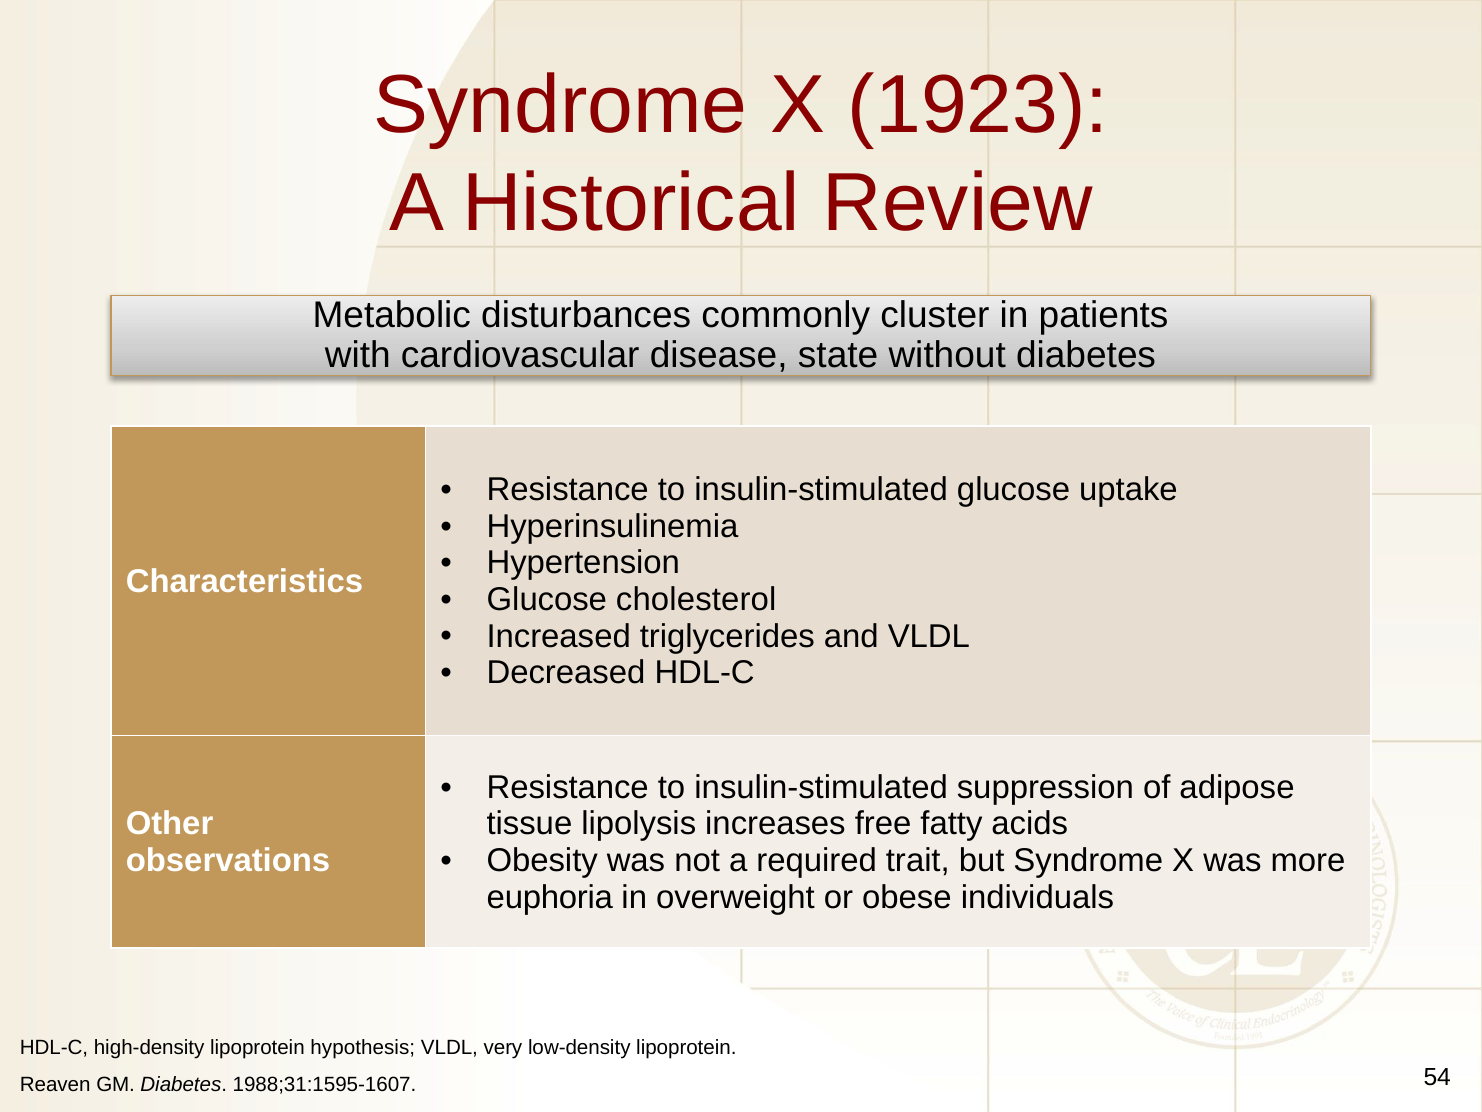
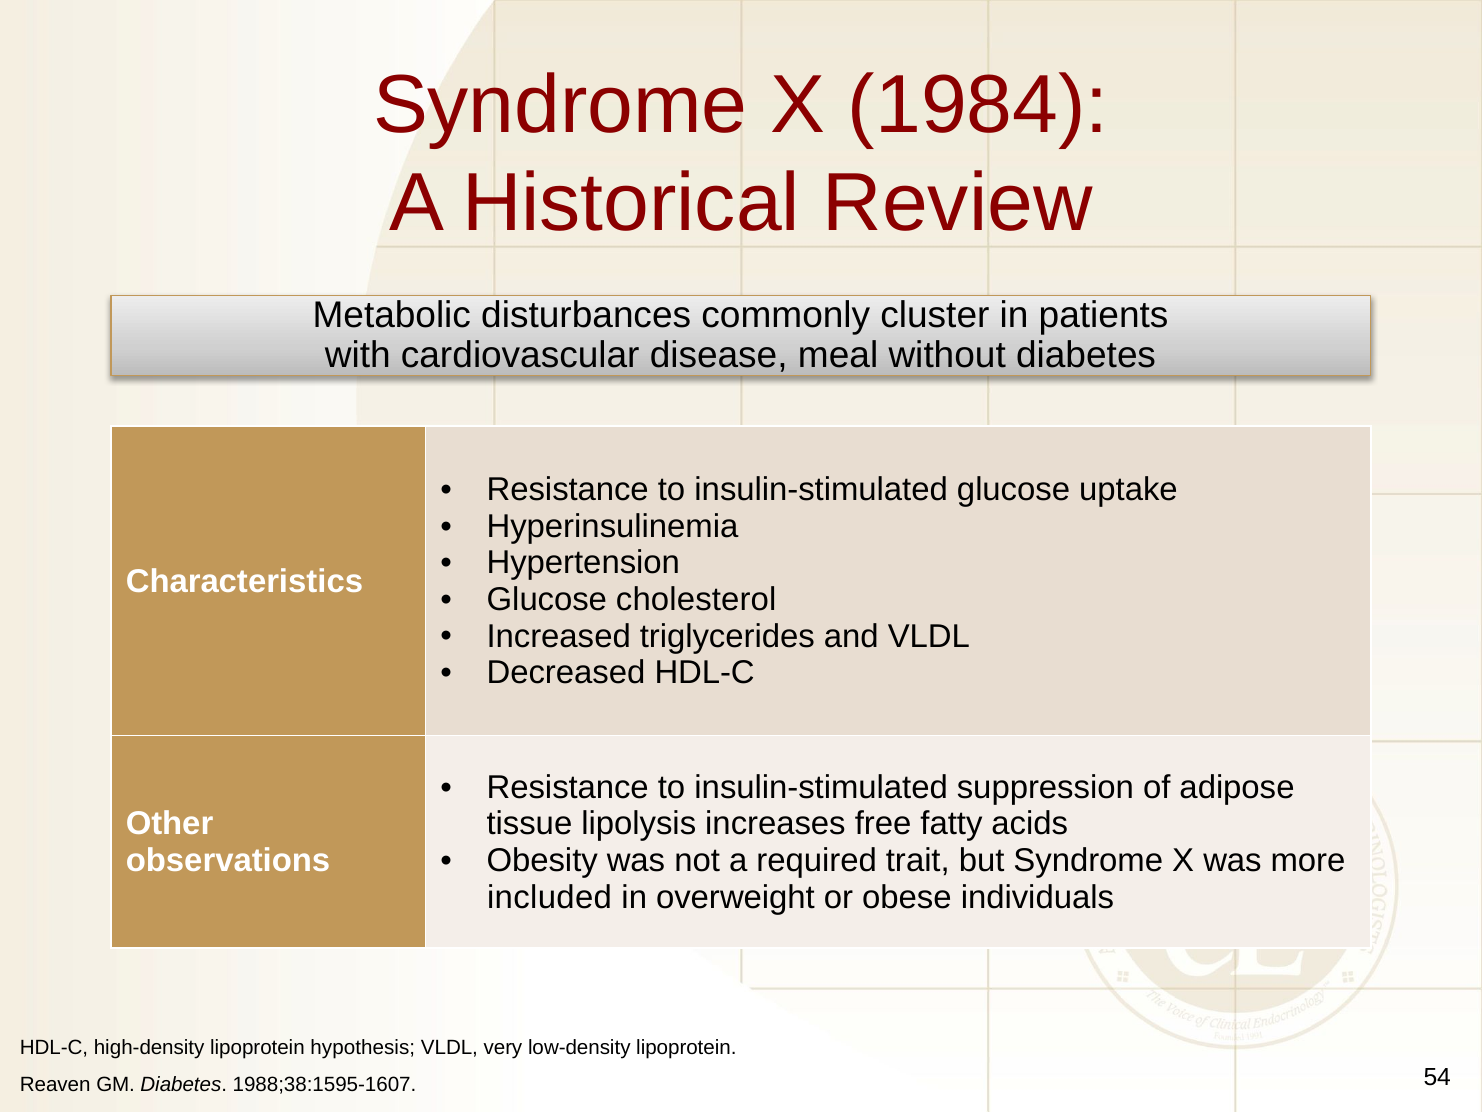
1923: 1923 -> 1984 (978, 105)
state: state -> meal (838, 355)
euphoria: euphoria -> included (550, 897)
1988;31:1595-1607: 1988;31:1595-1607 -> 1988;38:1595-1607 (324, 1084)
